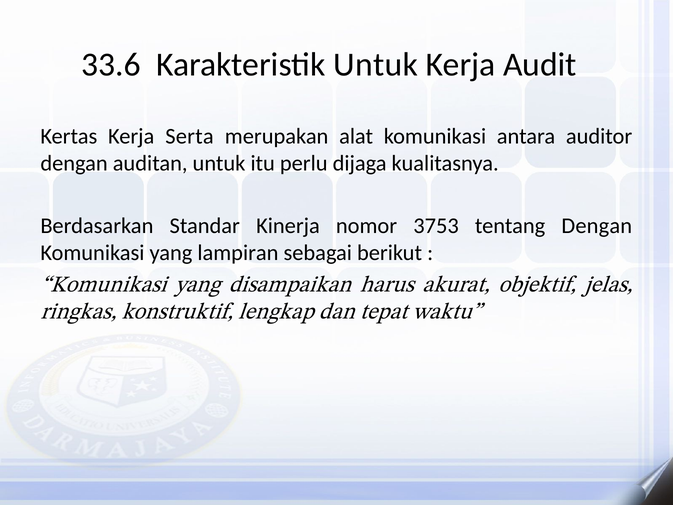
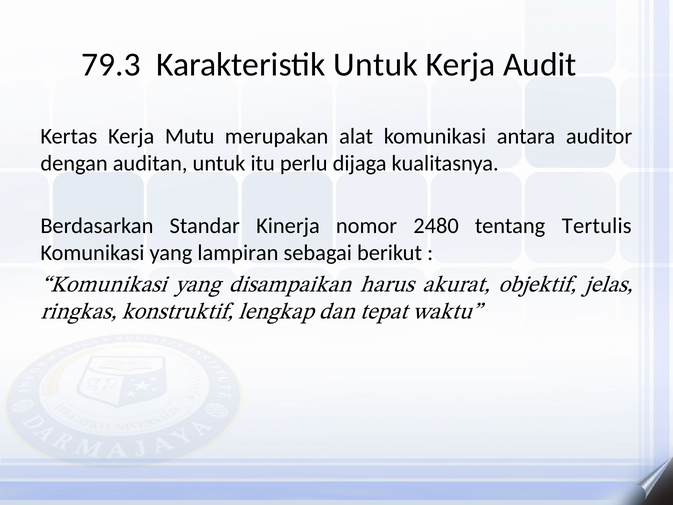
33.6: 33.6 -> 79.3 (111, 65)
Serta: Serta -> Mutu (190, 136)
3753: 3753 -> 2480 (436, 226)
tentang Dengan: Dengan -> Tertulis (597, 226)
